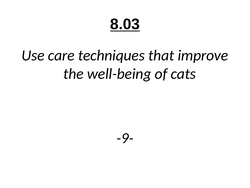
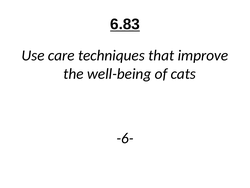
8.03: 8.03 -> 6.83 (125, 24)
-9-: -9- -> -6- (125, 138)
